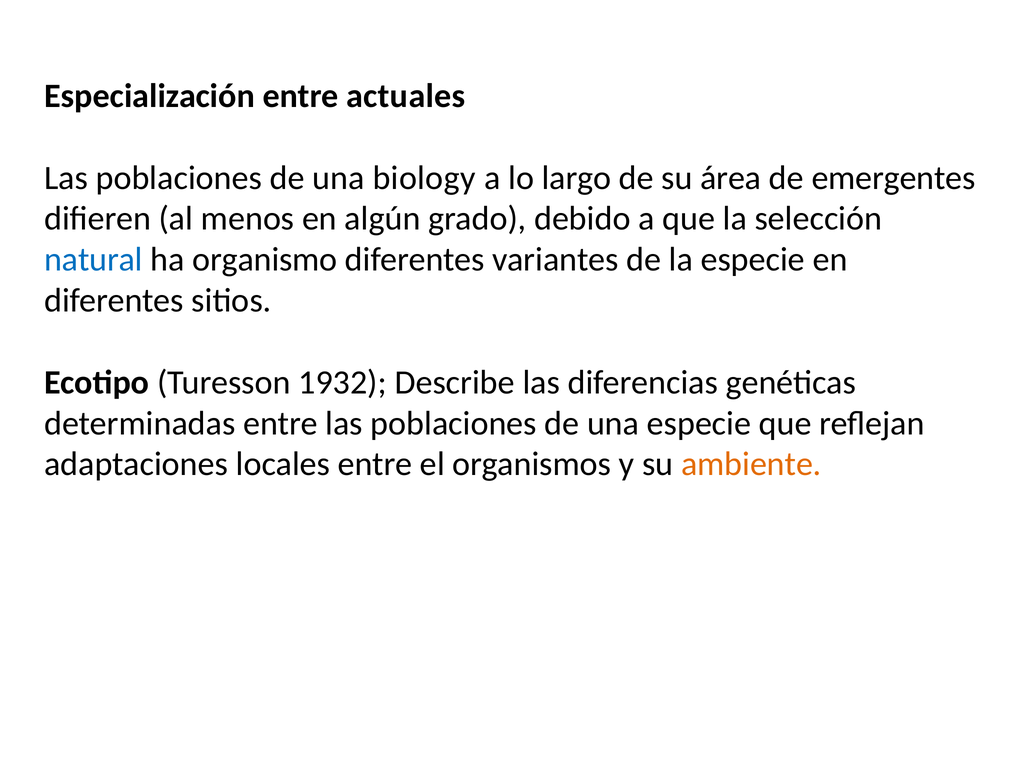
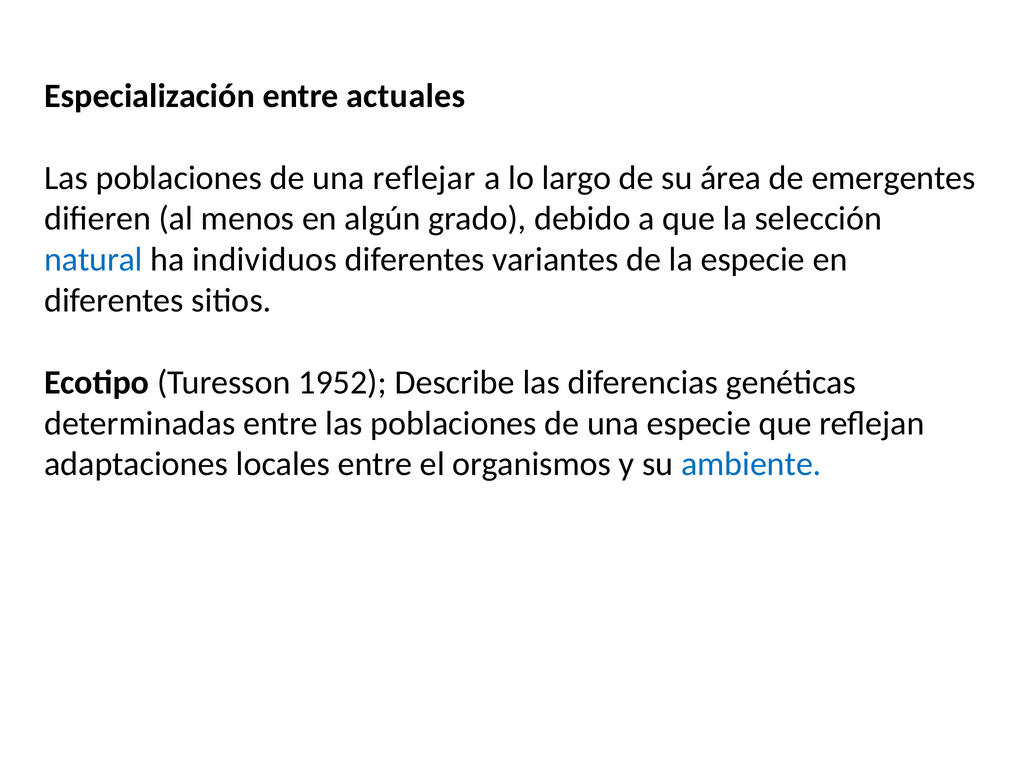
biology: biology -> reflejar (424, 178)
organismo: organismo -> individuos (265, 260)
1932: 1932 -> 1952 (343, 382)
ambiente colour: orange -> blue (751, 464)
